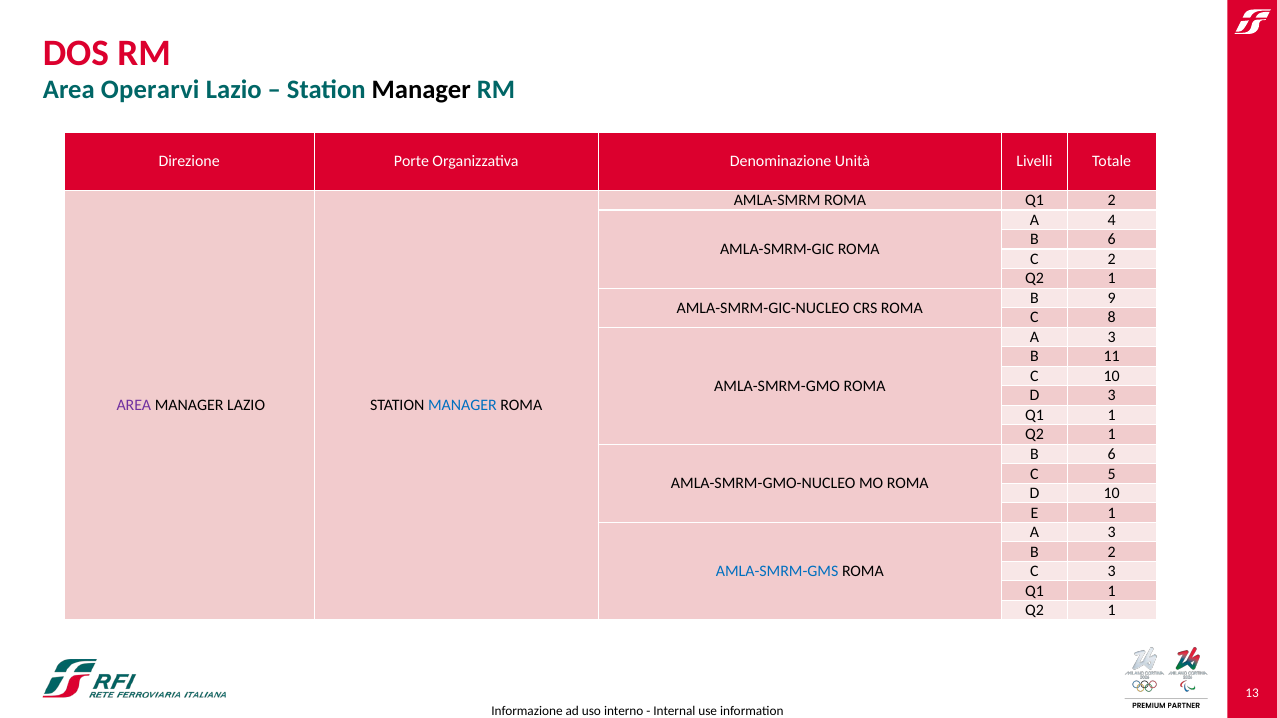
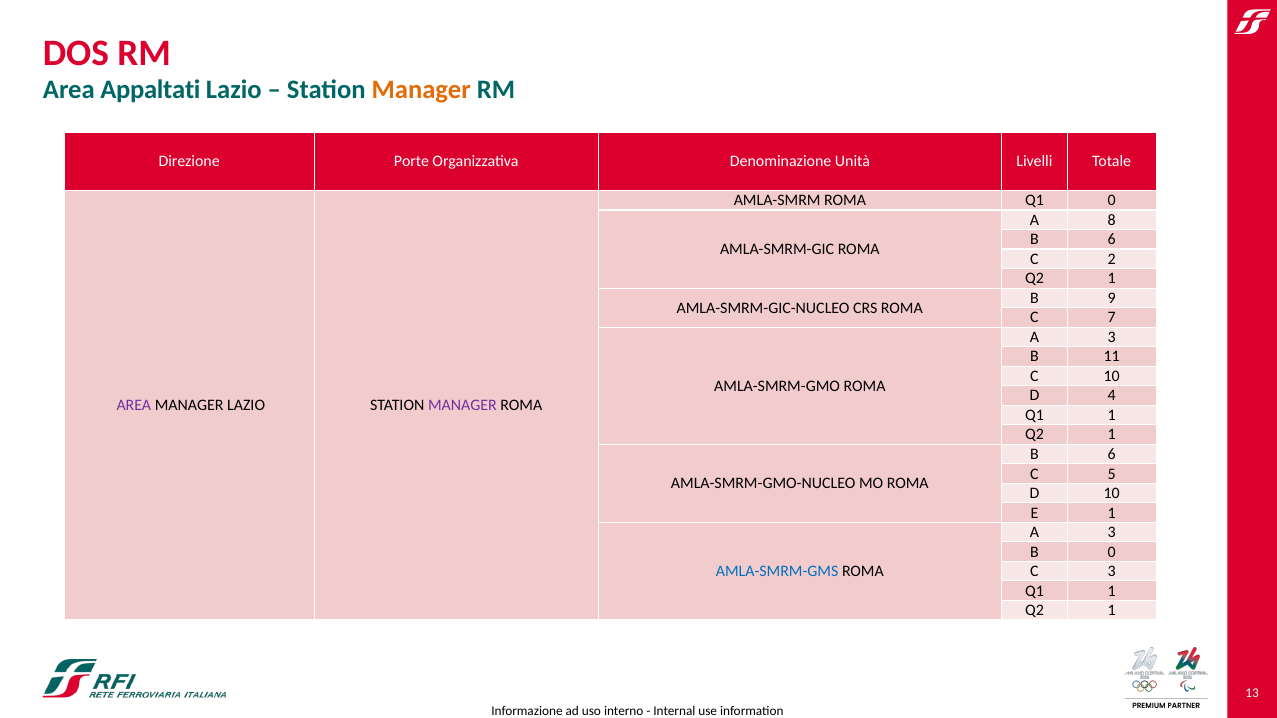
Operarvi: Operarvi -> Appaltati (150, 90)
Manager colour: black -> orange (421, 90)
Q1 2: 2 -> 0 (1112, 200)
4: 4 -> 8 (1112, 220)
8: 8 -> 7 (1112, 318)
D 3: 3 -> 4 (1112, 396)
MANAGER colour: blue -> purple (462, 406)
B 2: 2 -> 0 (1112, 552)
